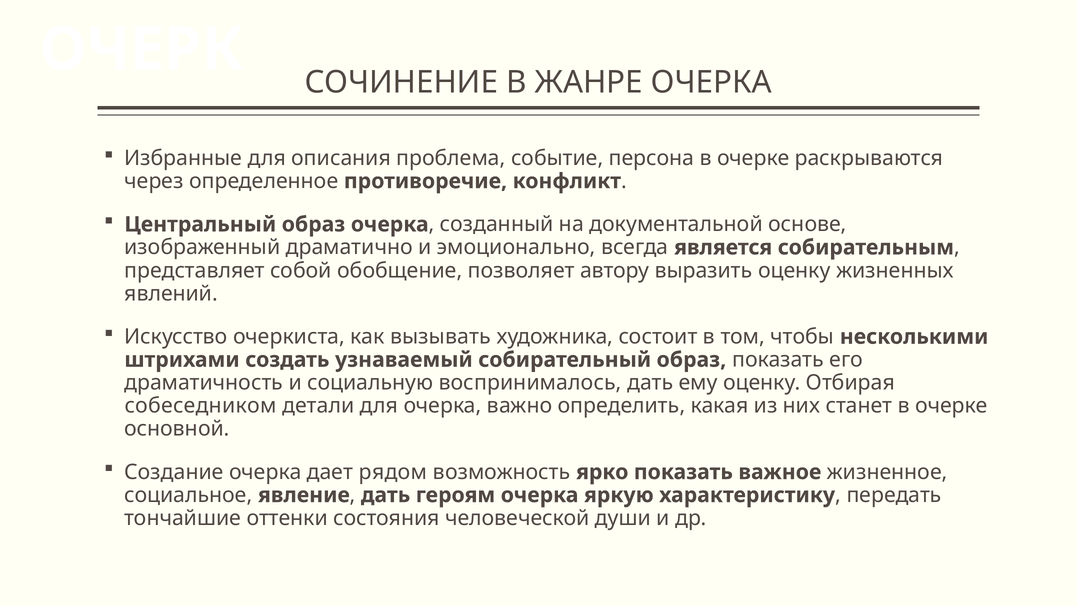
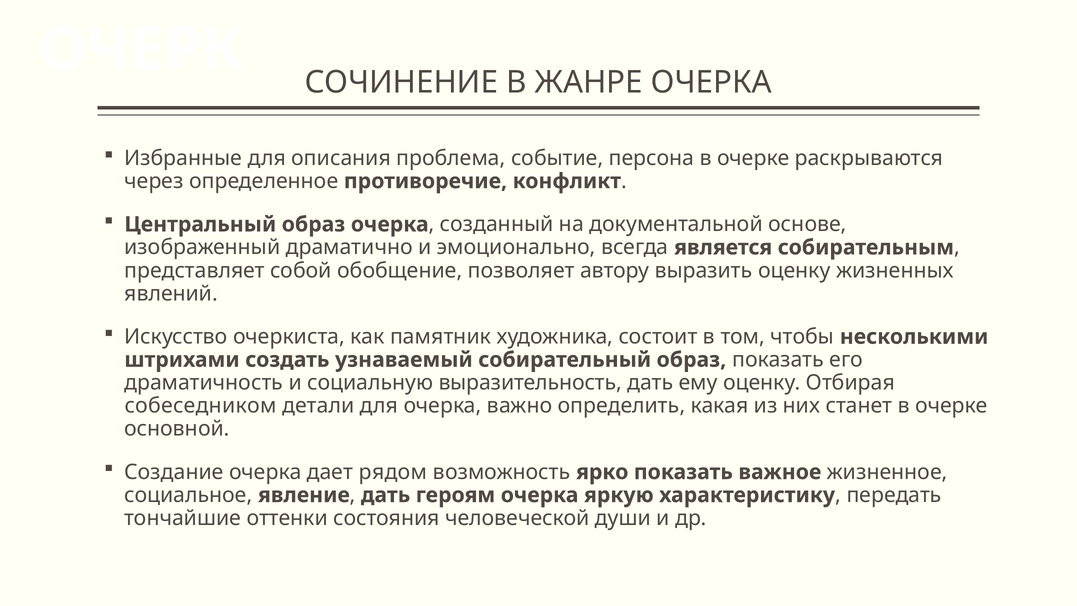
вызывать: вызывать -> памятник (441, 337)
воспринималось: воспринималось -> выразительность (530, 383)
